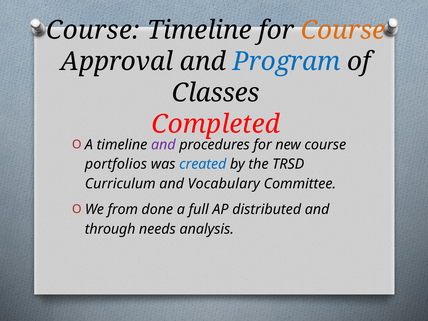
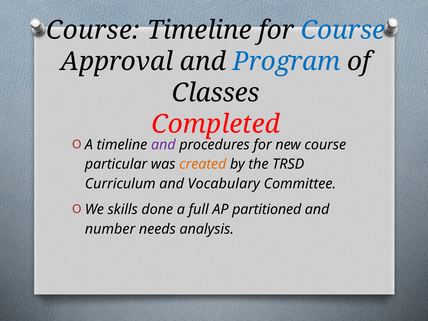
Course colour: orange -> blue (343, 30)
portfolios: portfolios -> particular (116, 164)
created colour: blue -> orange (203, 164)
from: from -> skills (123, 210)
distributed: distributed -> partitioned (267, 210)
through: through -> number (110, 229)
